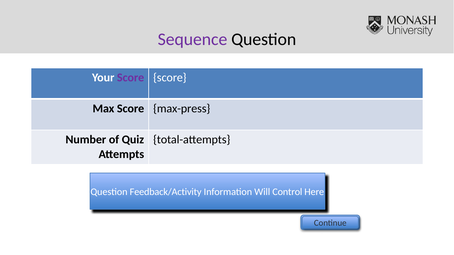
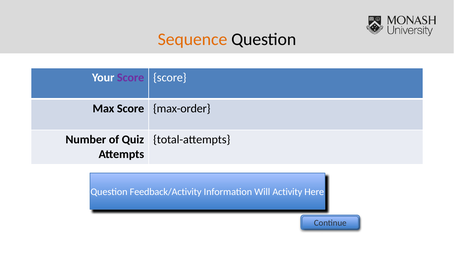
Sequence colour: purple -> orange (192, 40)
max-press: max-press -> max-order (182, 109)
Control: Control -> Activity (287, 192)
